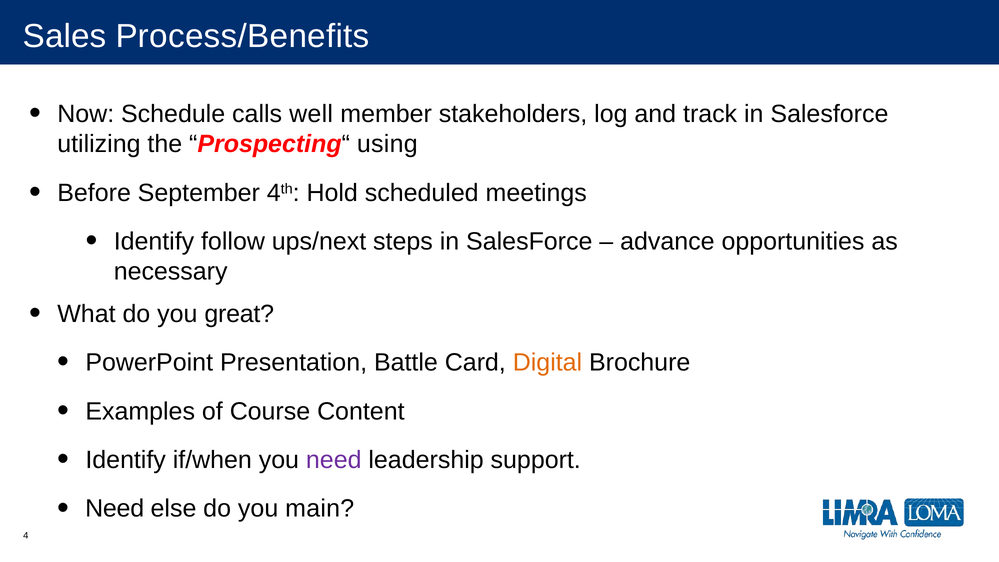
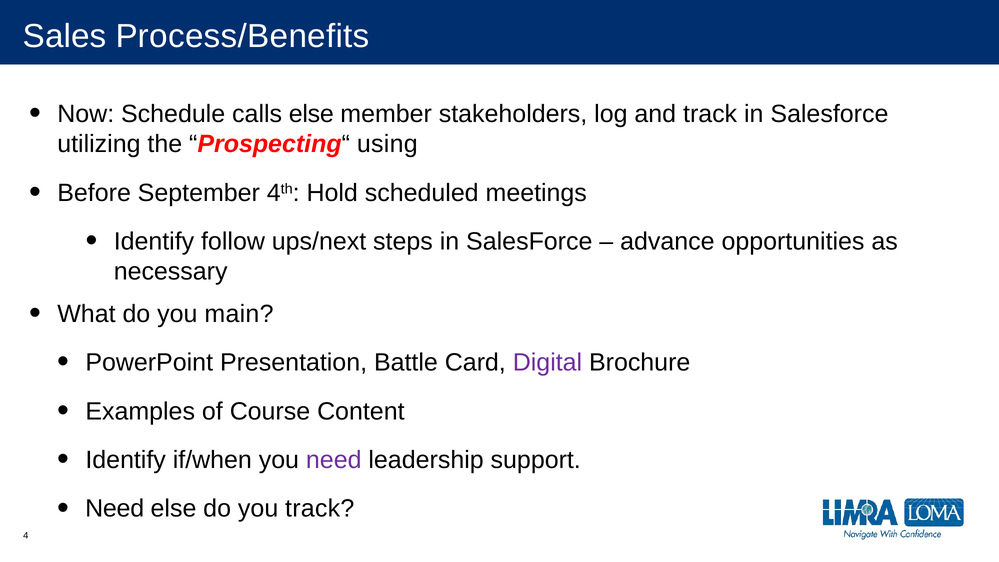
calls well: well -> else (311, 114)
great: great -> main (239, 314)
Digital colour: orange -> purple (547, 363)
you main: main -> track (320, 509)
